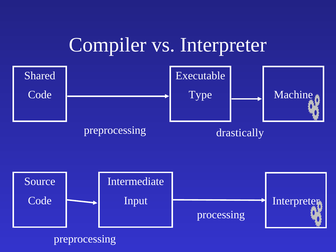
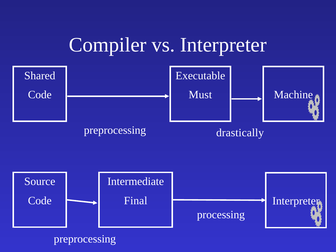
Type: Type -> Must (200, 95)
Input: Input -> Final (136, 201)
